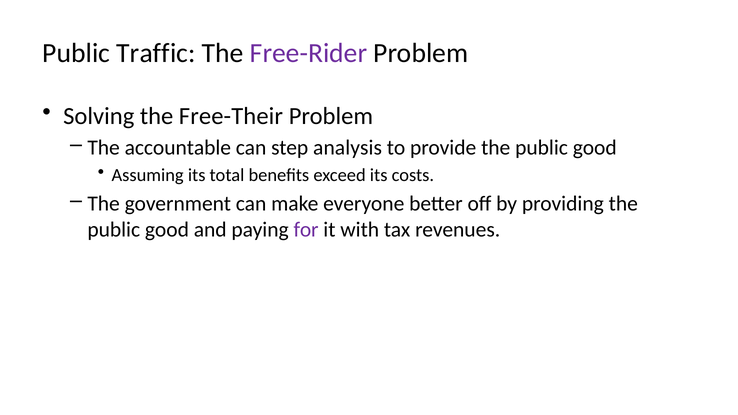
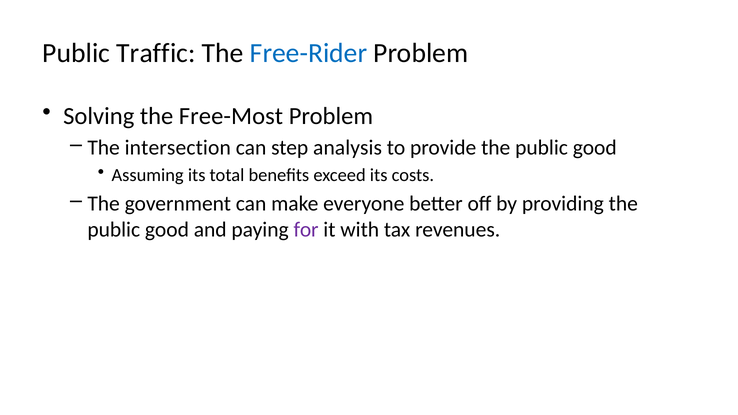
Free-Rider colour: purple -> blue (309, 53)
Free-Their: Free-Their -> Free-Most (231, 116)
accountable: accountable -> intersection (178, 148)
